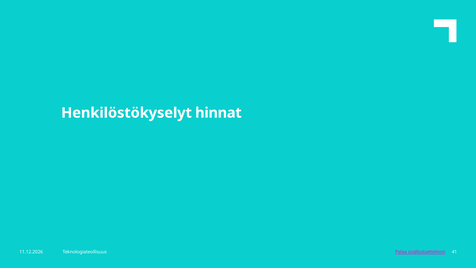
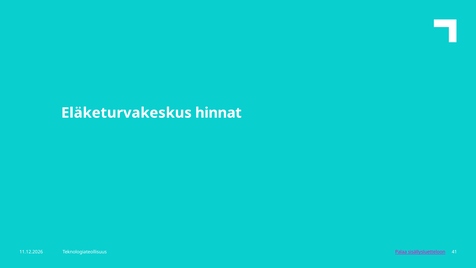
Henkilöstökyselyt: Henkilöstökyselyt -> Eläketurvakeskus (126, 113)
